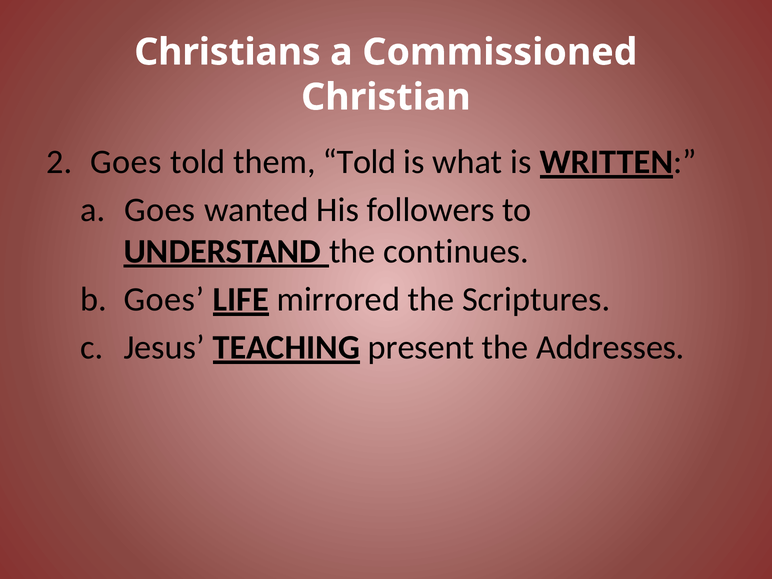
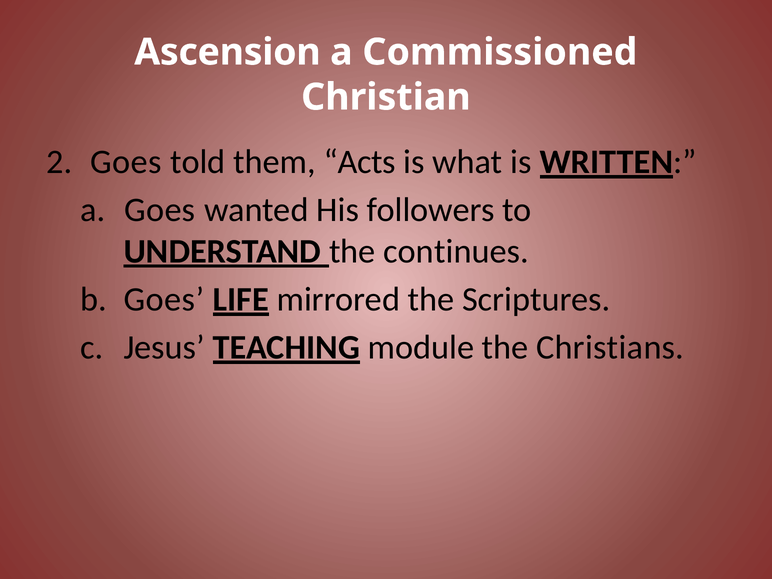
Christians: Christians -> Ascension (227, 52)
them Told: Told -> Acts (360, 162)
present: present -> module (421, 347)
Addresses: Addresses -> Christians (610, 347)
